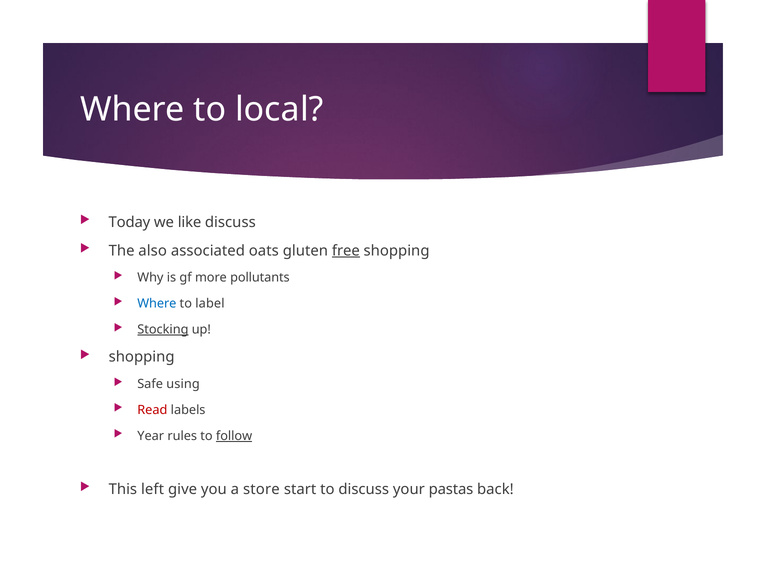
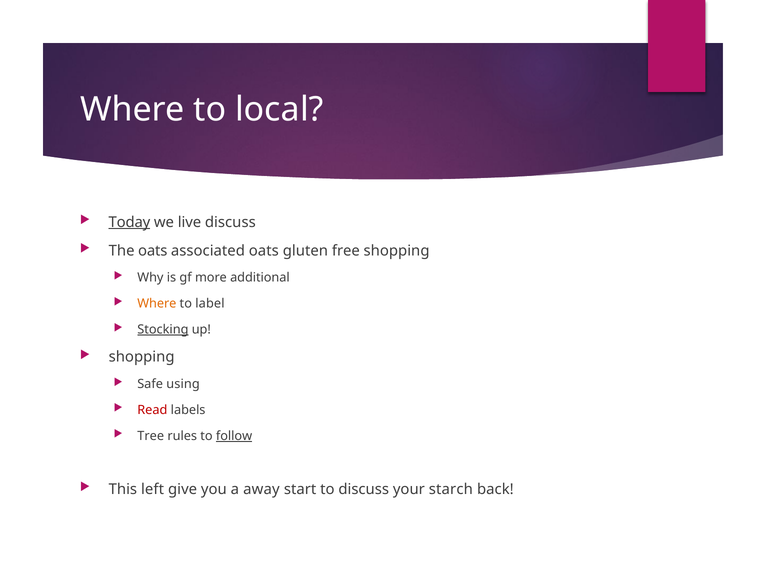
Today underline: none -> present (129, 222)
like: like -> live (190, 222)
The also: also -> oats (153, 251)
free underline: present -> none (346, 251)
pollutants: pollutants -> additional (260, 278)
Where colour: blue -> orange (157, 304)
Year: Year -> Tree (151, 436)
store: store -> away (261, 489)
pastas: pastas -> starch (451, 489)
